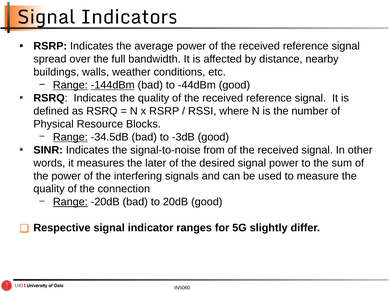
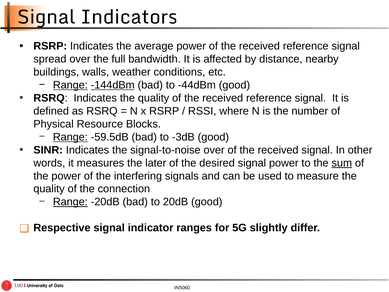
-34.5dB: -34.5dB -> -59.5dB (110, 137)
signal-to-noise from: from -> over (214, 150)
sum underline: none -> present (342, 163)
